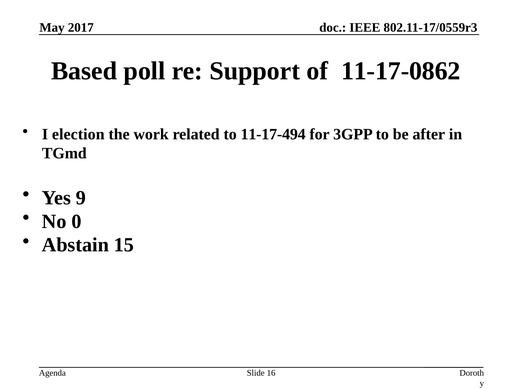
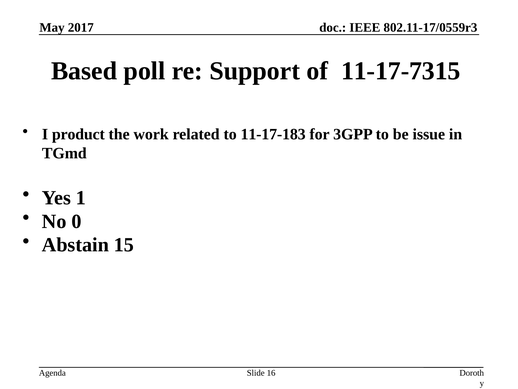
11-17-0862: 11-17-0862 -> 11-17-7315 (401, 71)
election: election -> product (78, 134)
11-17-494: 11-17-494 -> 11-17-183 (273, 134)
after: after -> issue (429, 134)
9: 9 -> 1 (81, 198)
